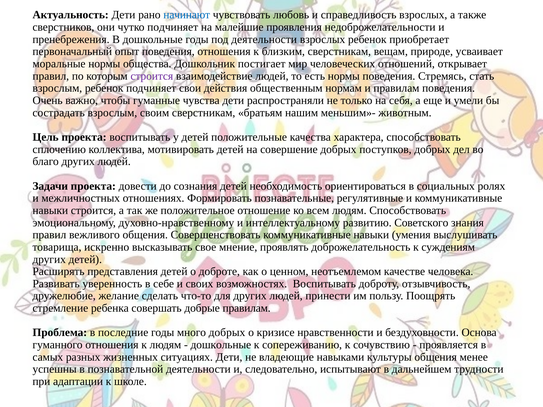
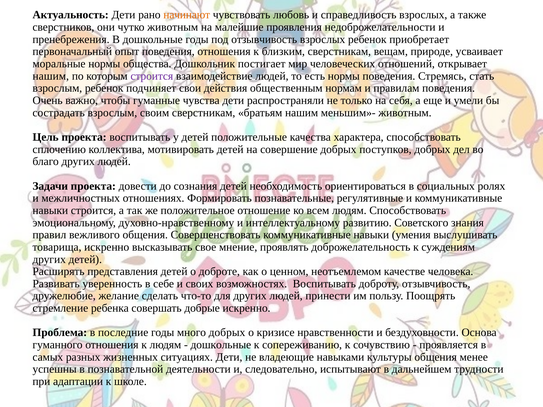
начинают colour: blue -> orange (187, 15)
чутко подчиняет: подчиняет -> животным (173, 27)
под деятельности: деятельности -> отзывчивость (264, 39)
правил: правил -> нашим (51, 76)
добрые правилам: правилам -> искренно (247, 308)
